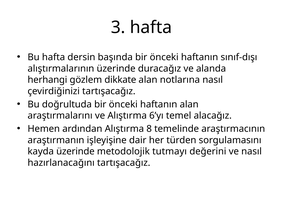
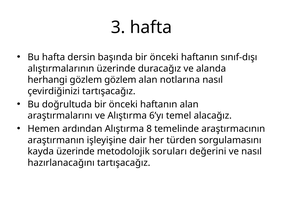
gözlem dikkate: dikkate -> gözlem (120, 80)
tutmayı: tutmayı -> soruları (170, 152)
